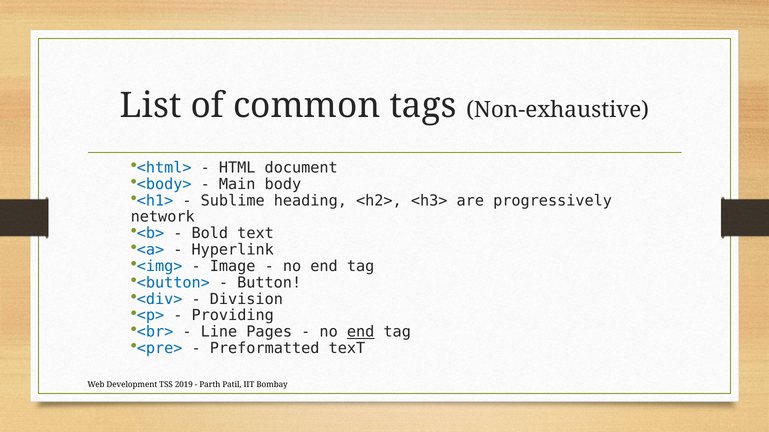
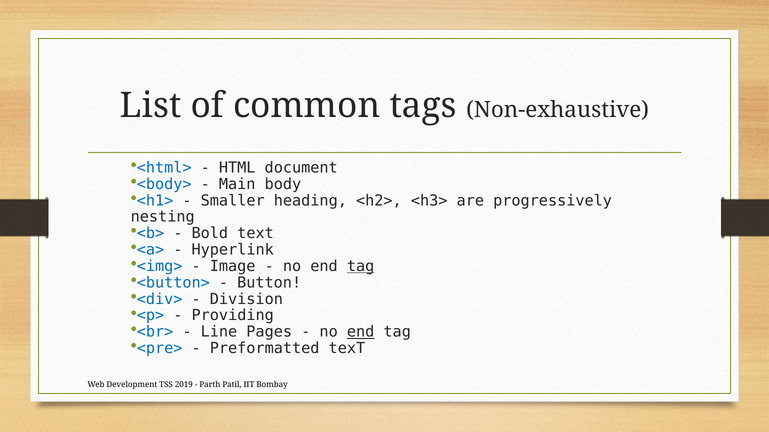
Sublime: Sublime -> Smaller (233, 201)
network: network -> nesting (163, 217)
tag underline: none -> present (361, 267)
